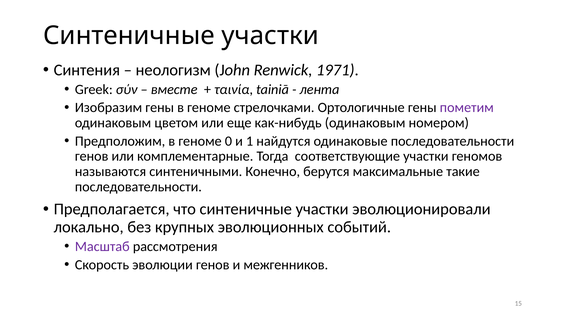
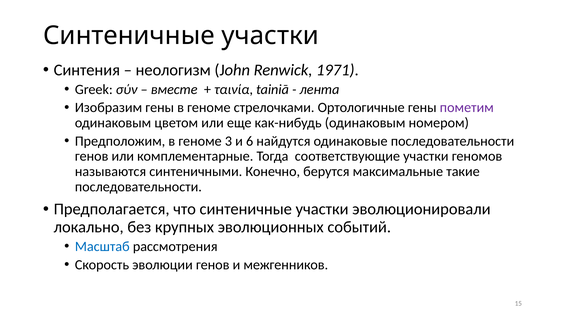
0: 0 -> 3 (228, 141)
1: 1 -> 6 (250, 141)
Масштаб colour: purple -> blue (102, 246)
